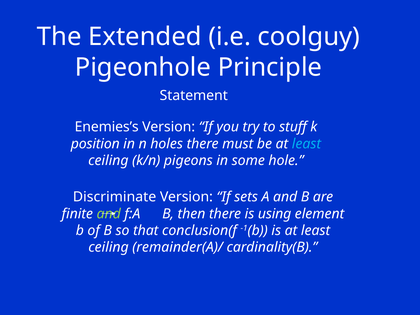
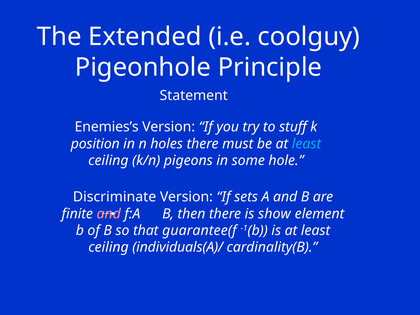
and colour: light green -> pink (109, 214)
using: using -> show (274, 214)
conclusion(f: conclusion(f -> guarantee(f (199, 231)
remainder(A)/: remainder(A)/ -> individuals(A)/ (178, 247)
